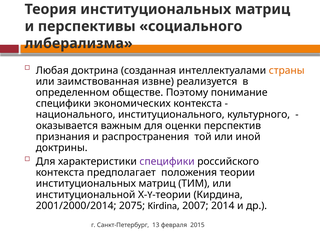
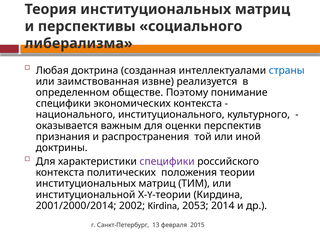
страны colour: orange -> blue (287, 70)
предполагает: предполагает -> политических (121, 173)
2075: 2075 -> 2002 (132, 206)
2007: 2007 -> 2053 (195, 206)
